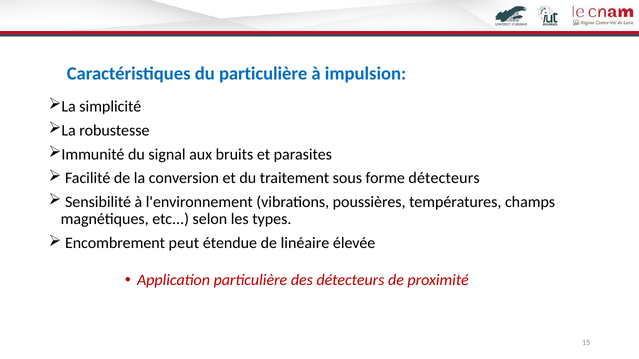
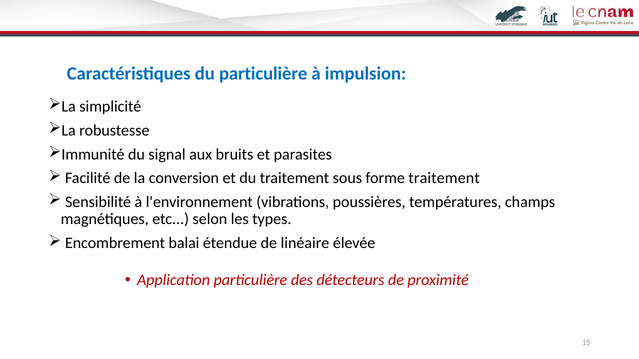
forme détecteurs: détecteurs -> traitement (444, 178)
peut: peut -> balai (184, 243)
